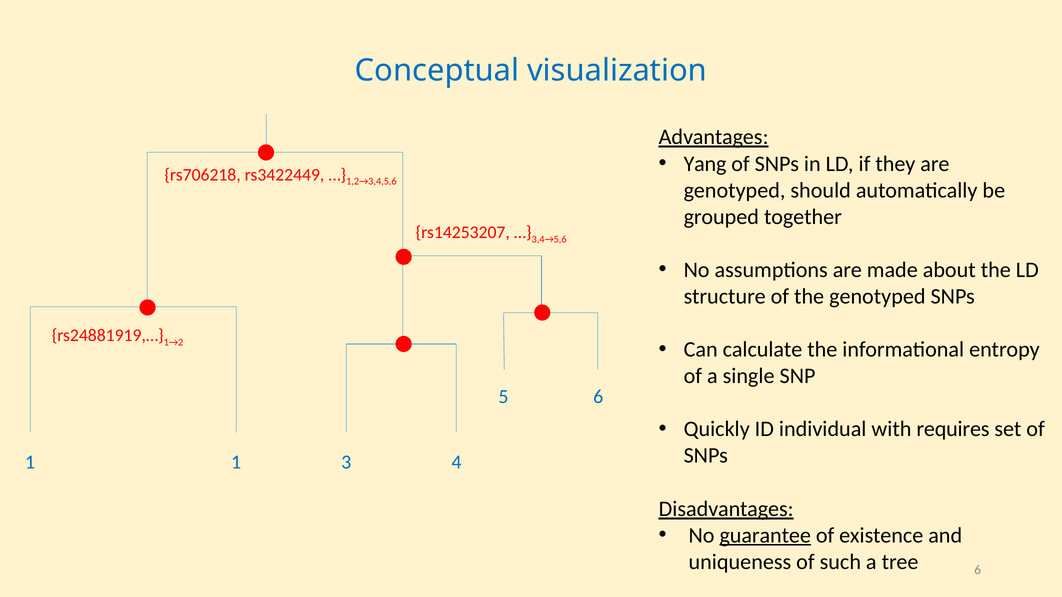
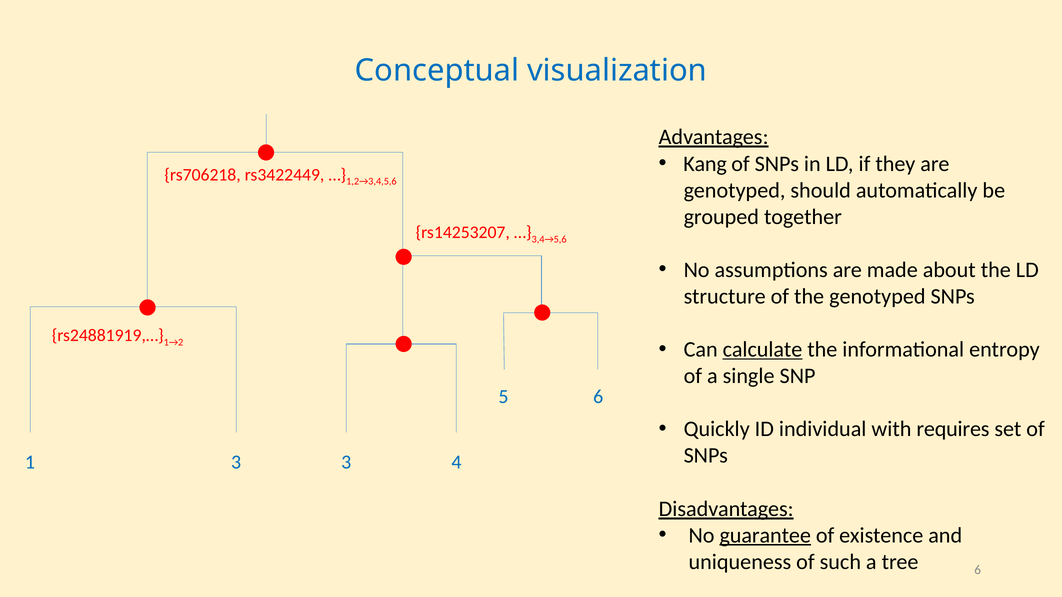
Yang: Yang -> Kang (705, 164)
calculate underline: none -> present (762, 350)
1 1: 1 -> 3 (236, 462)
